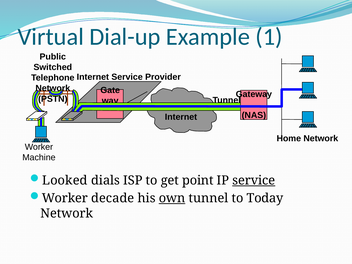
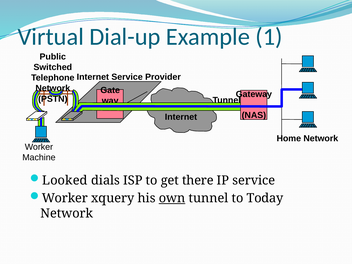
point: point -> there (198, 180)
service underline: present -> none (254, 180)
decade: decade -> xquery (113, 198)
